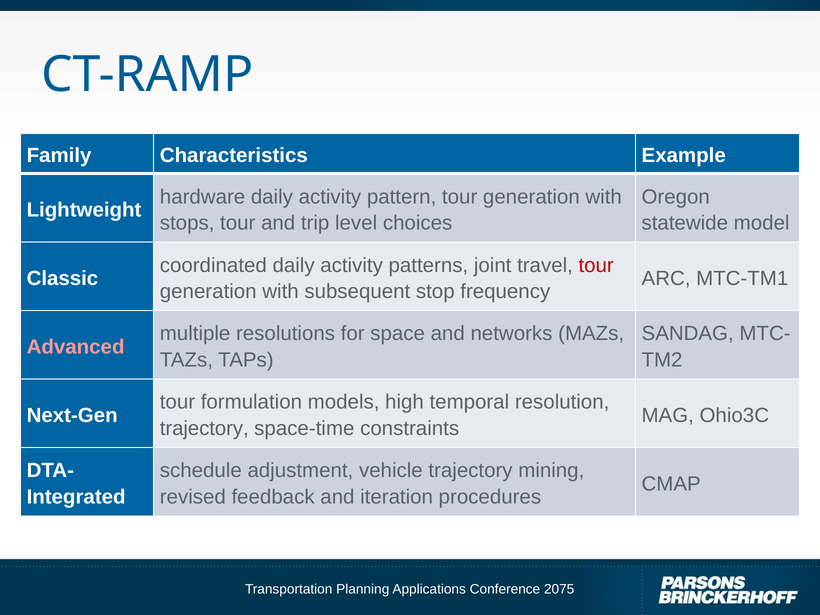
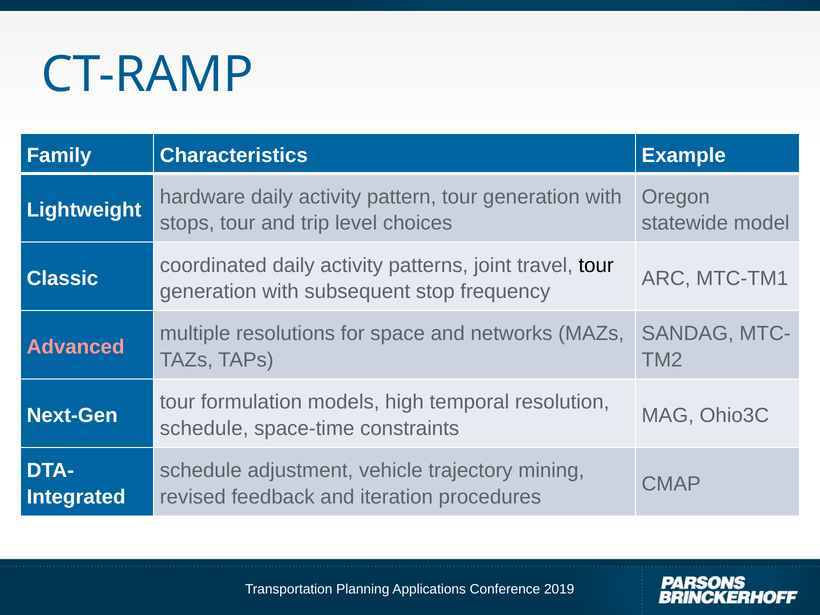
tour colour: red -> black (596, 265)
trajectory: trajectory -> schedule (204, 429)
2075: 2075 -> 2019 (559, 589)
